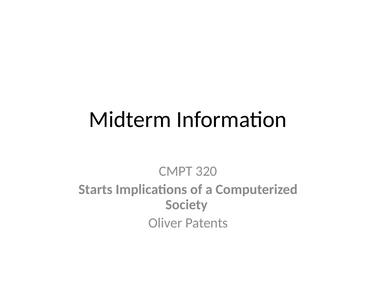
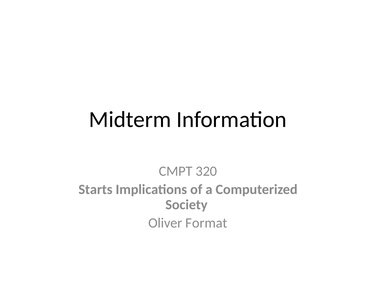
Patents: Patents -> Format (206, 223)
